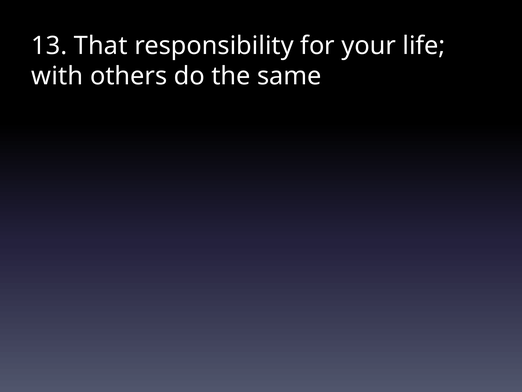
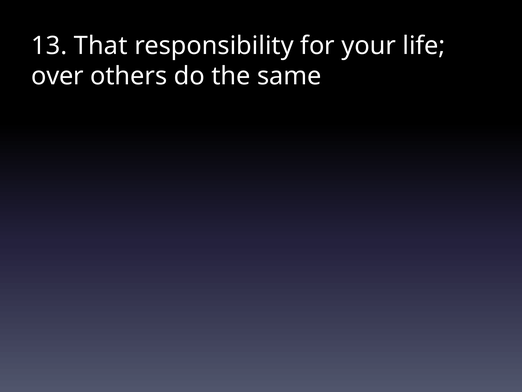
with: with -> over (58, 76)
